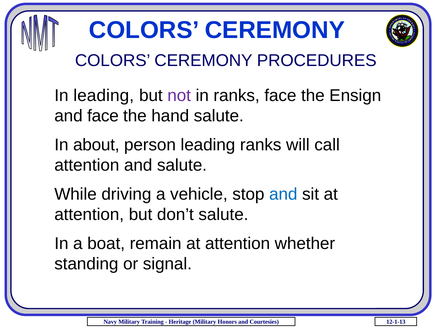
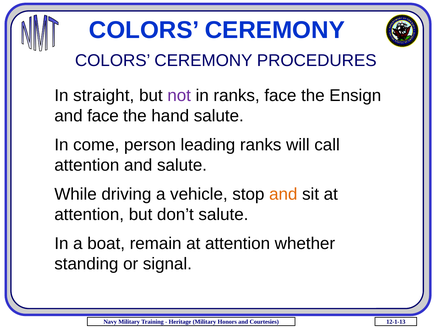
In leading: leading -> straight (104, 95)
about: about -> come (96, 145)
and colour: blue -> orange (283, 194)
